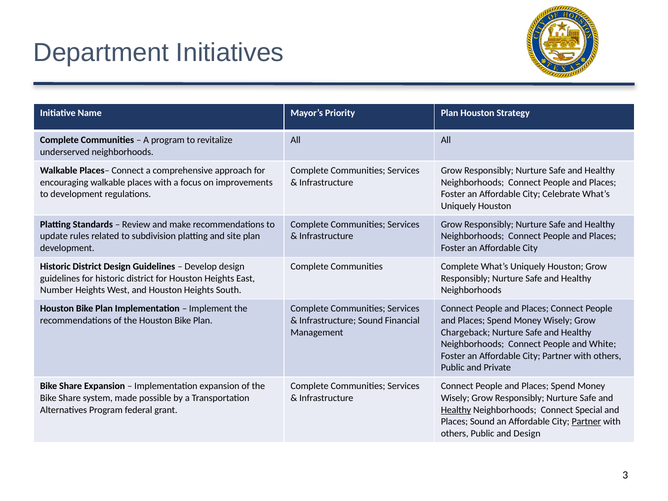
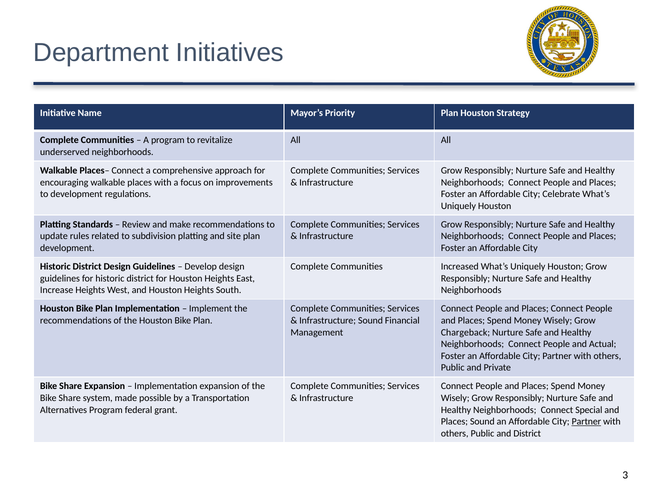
Communities Complete: Complete -> Increased (460, 267)
Number: Number -> Increase (57, 290)
White: White -> Actual (603, 344)
Healthy underline: present -> none (456, 410)
and Design: Design -> District (527, 433)
